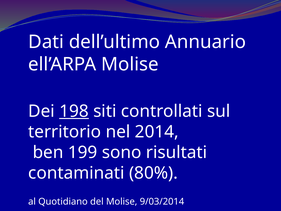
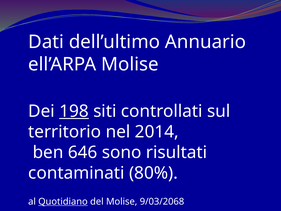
199: 199 -> 646 (83, 152)
Quotidiano underline: none -> present (63, 201)
9/03/2014: 9/03/2014 -> 9/03/2068 (162, 201)
